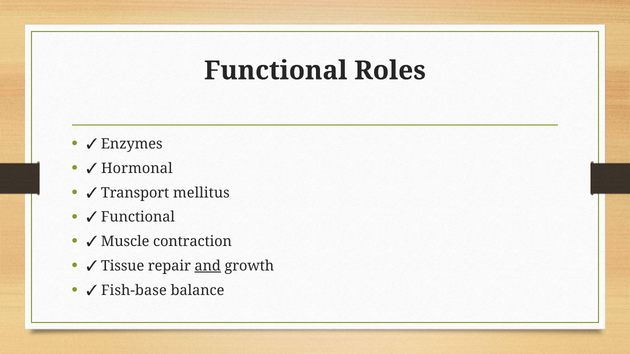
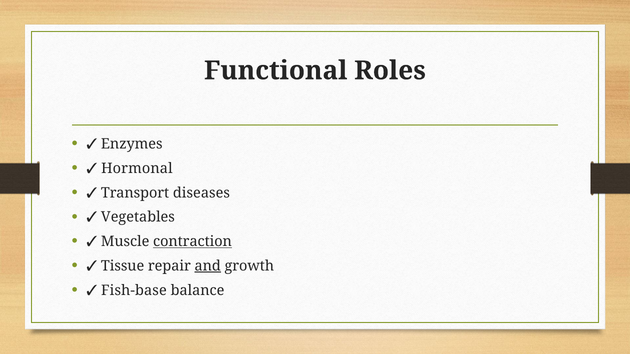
mellitus: mellitus -> diseases (201, 193)
Functional: Functional -> Vegetables (138, 217)
contraction underline: none -> present (192, 242)
